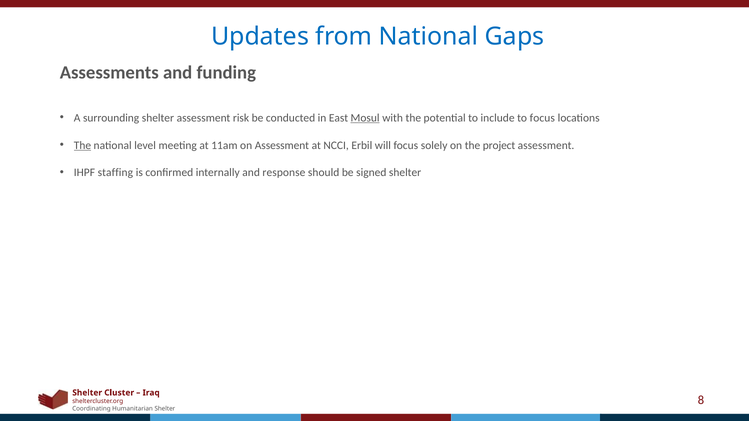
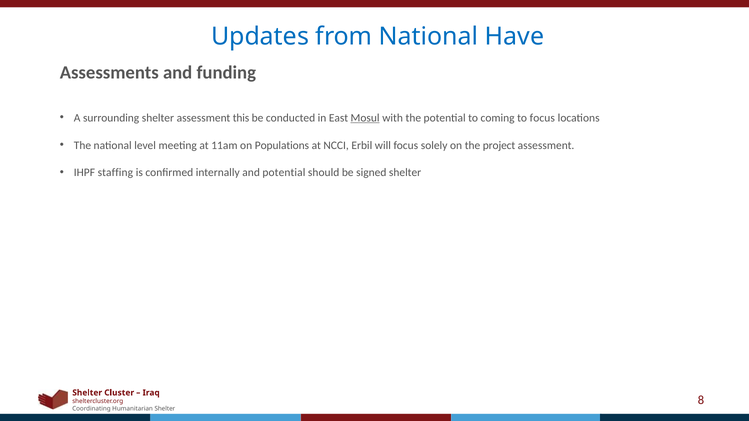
Gaps: Gaps -> Have (515, 37)
risk: risk -> this (241, 118)
include: include -> coming (498, 118)
The underline: present -> none (82, 145)
on Assessment: Assessment -> Populations (282, 145)
and response: response -> potential (284, 173)
